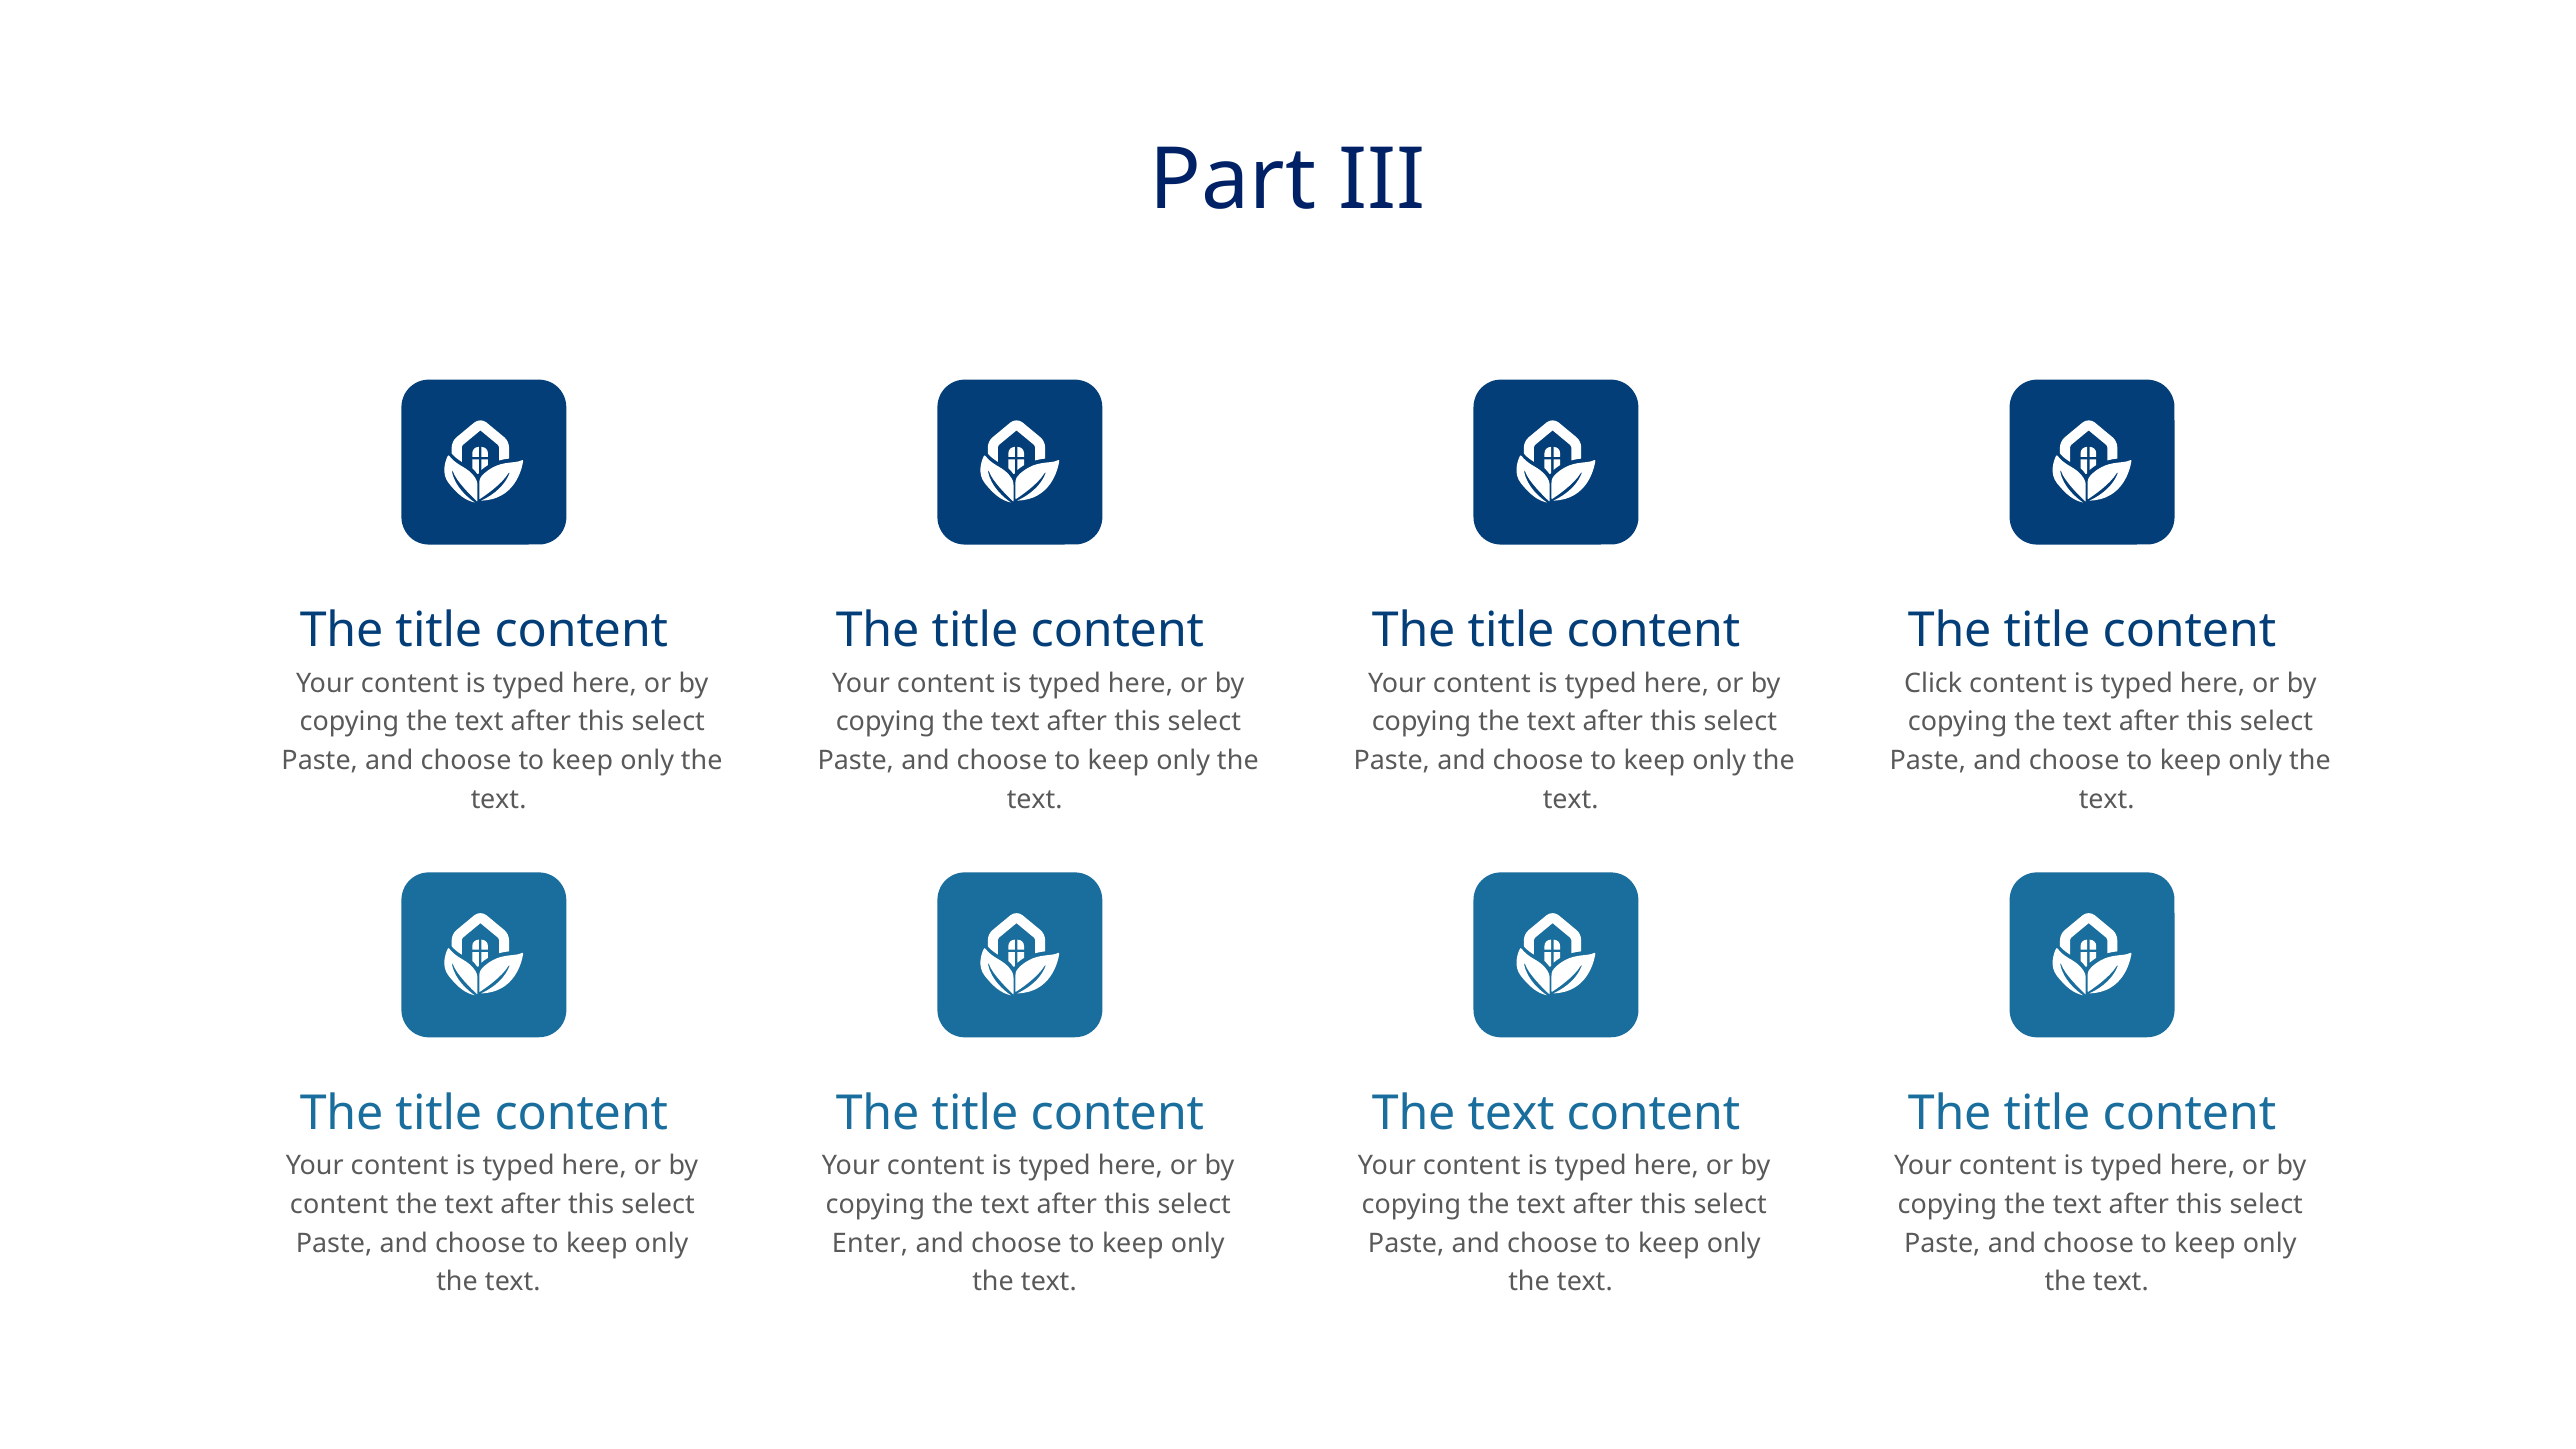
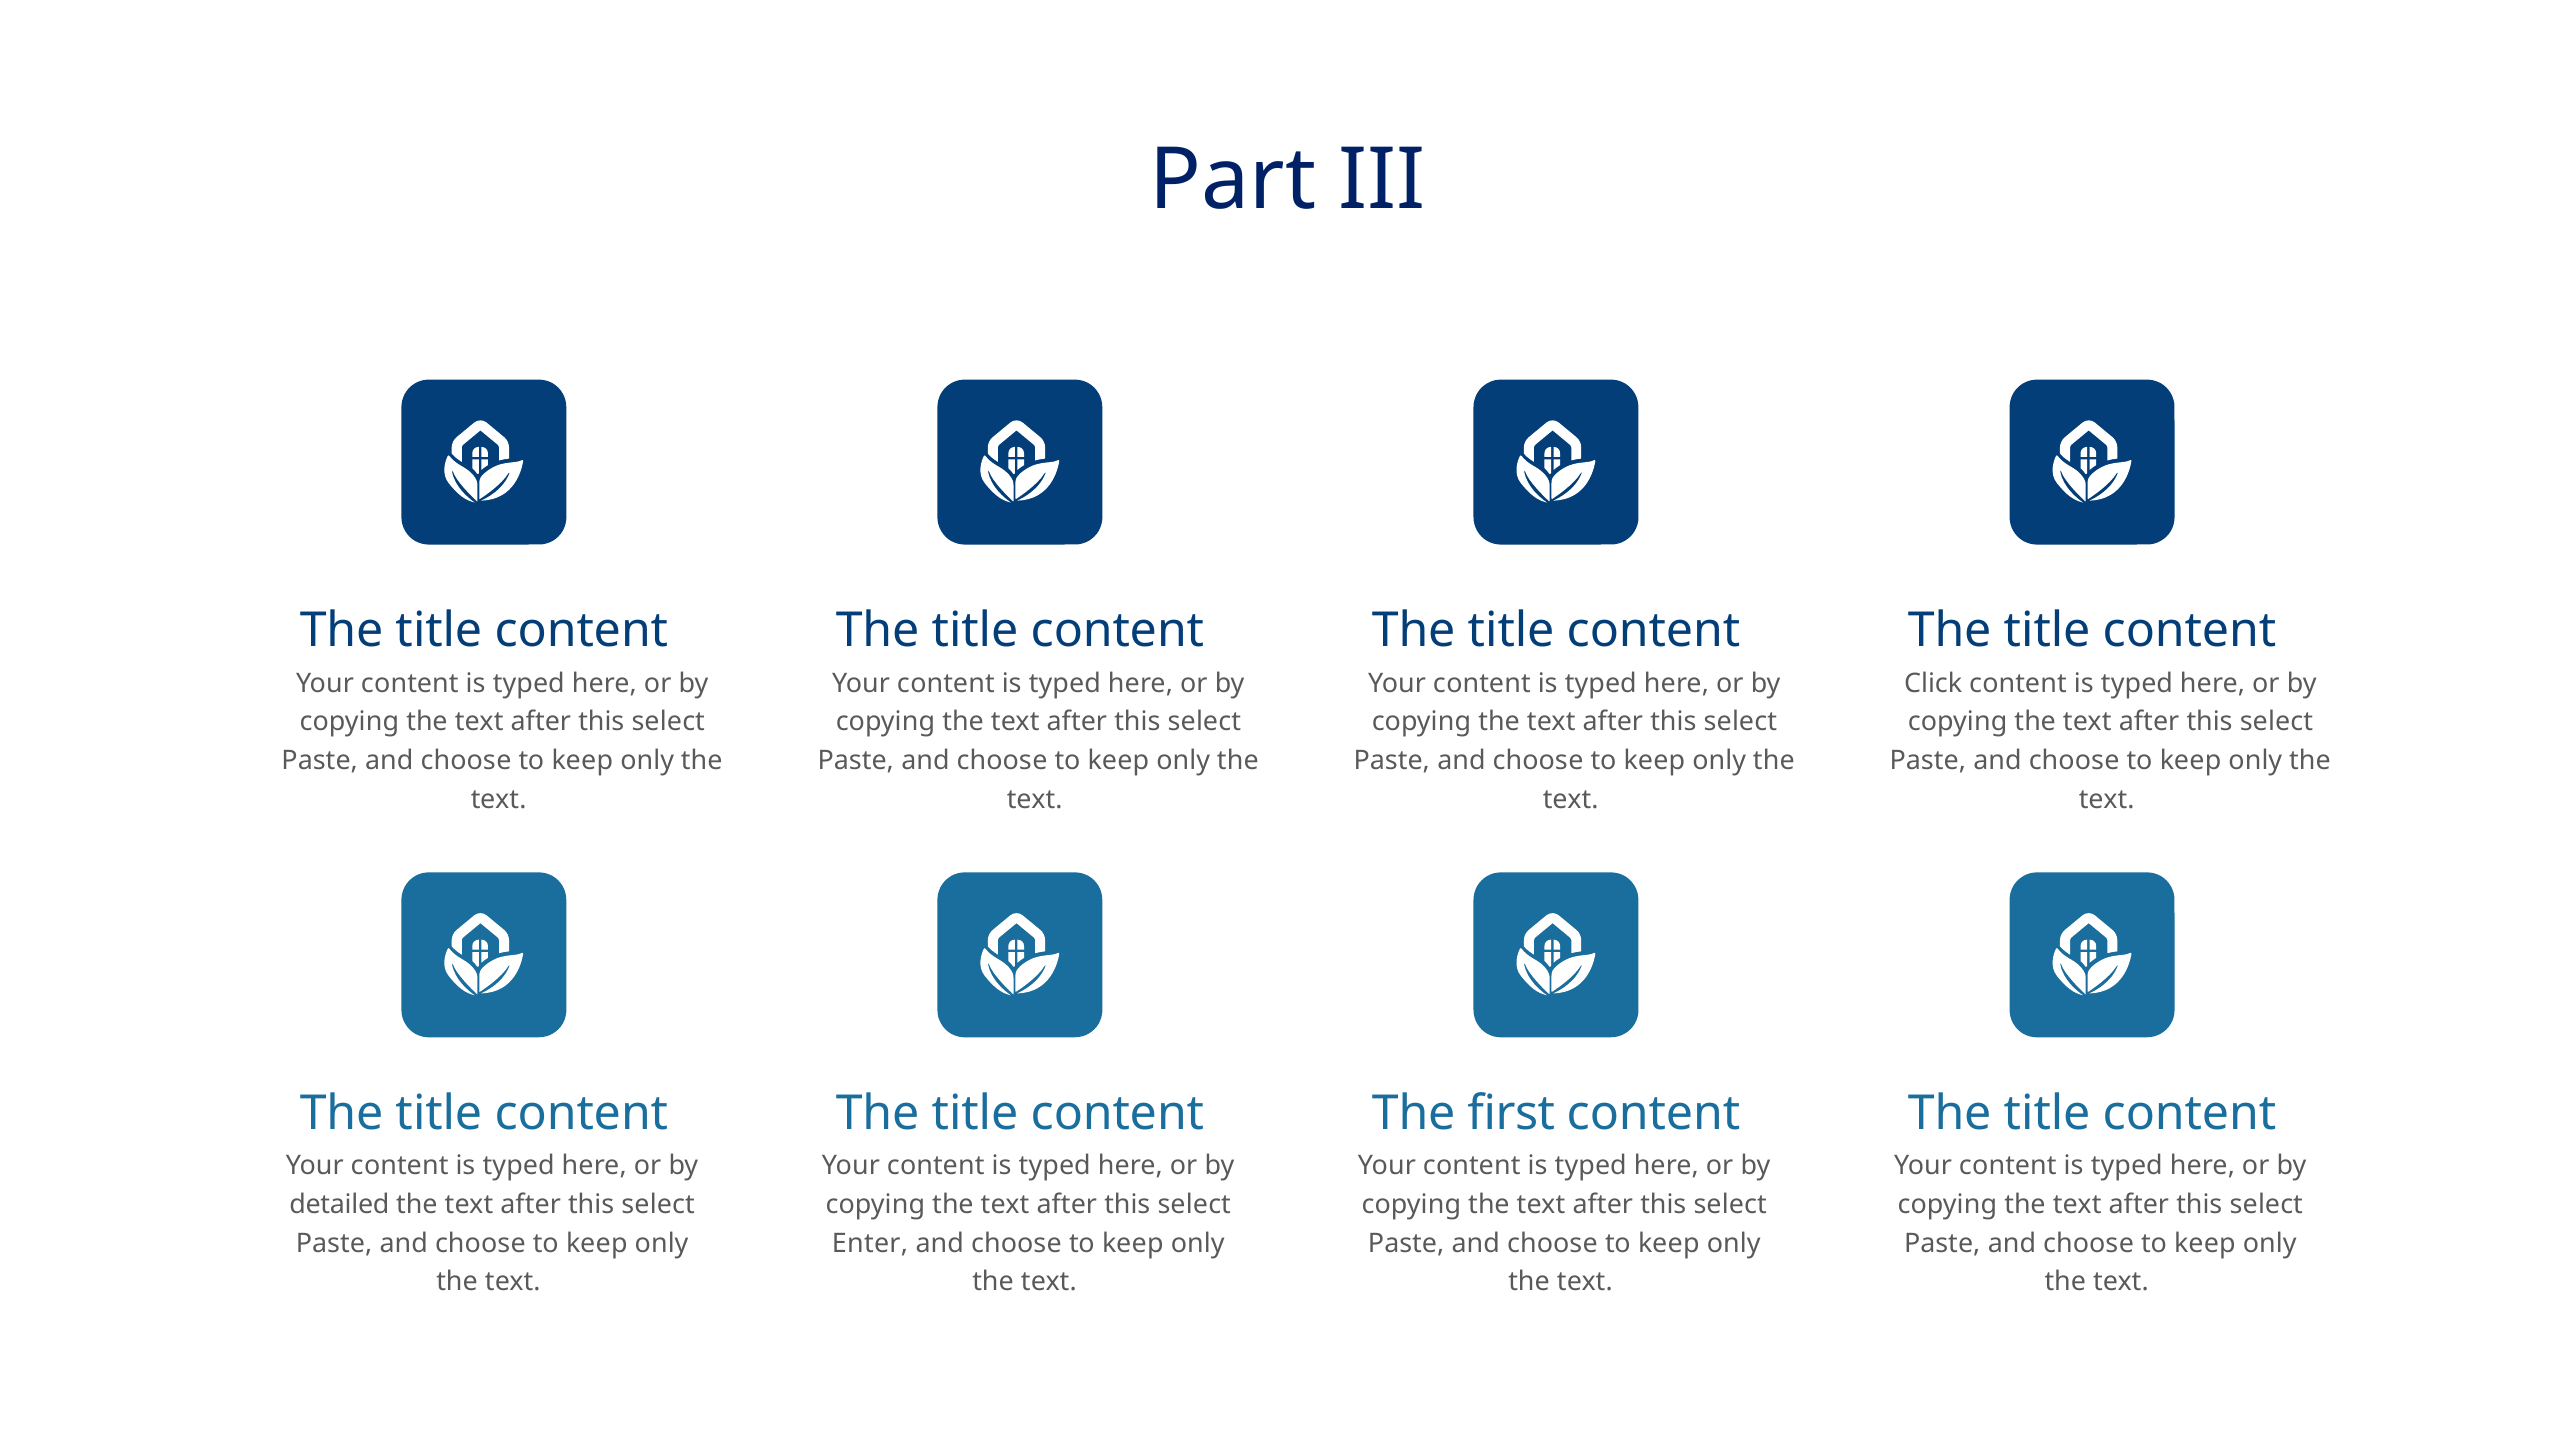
text: text -> first (1511, 1114)
content: content -> detailed (339, 1205)
